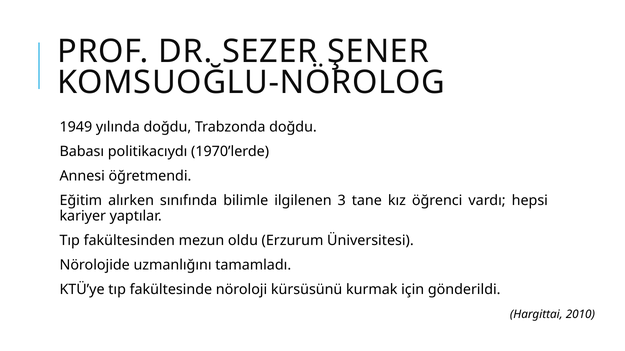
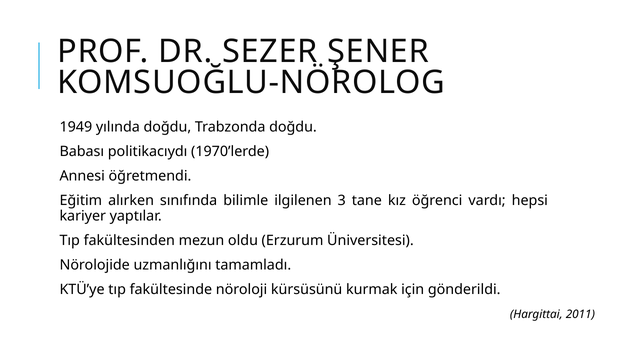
2010: 2010 -> 2011 (580, 315)
